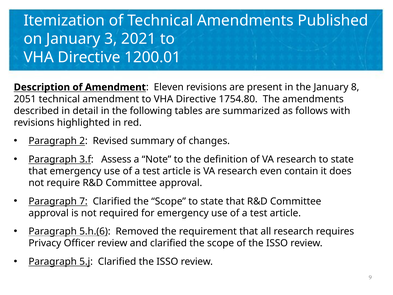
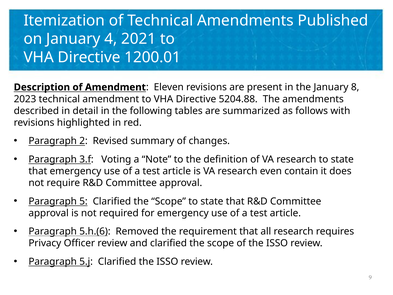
3: 3 -> 4 (111, 39)
2051: 2051 -> 2023 (25, 99)
1754.80: 1754.80 -> 5204.88 (238, 99)
Assess: Assess -> Voting (116, 159)
7: 7 -> 5 (84, 201)
